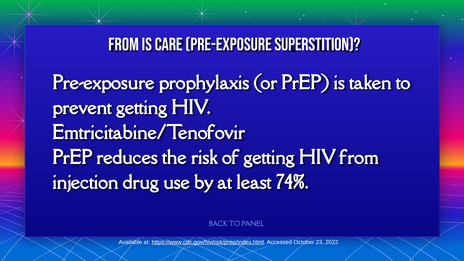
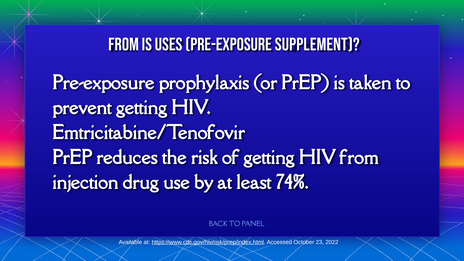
CARE: CARE -> USES (169, 45)
superstition: superstition -> supplement (317, 45)
